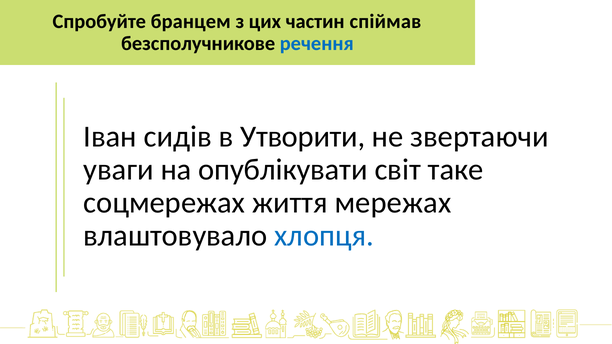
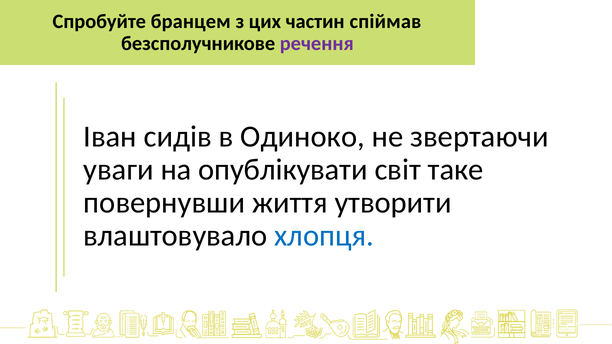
речення colour: blue -> purple (317, 43)
Утворити: Утворити -> Одиноко (303, 137)
соцмережах: соцмережах -> повернувши (164, 203)
мережах: мережах -> утворити (393, 203)
